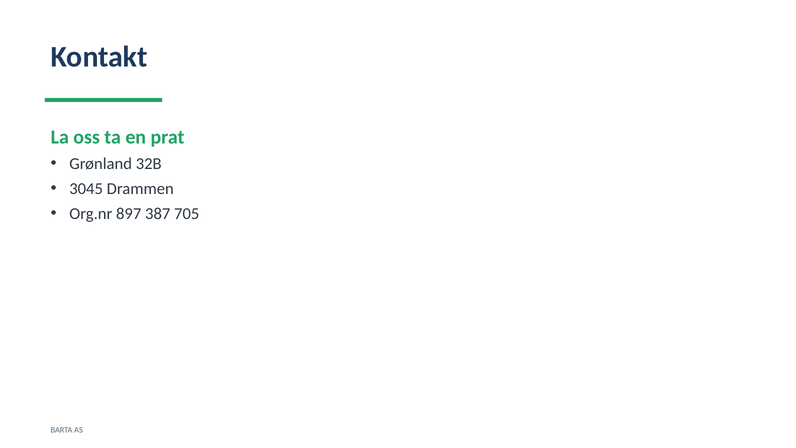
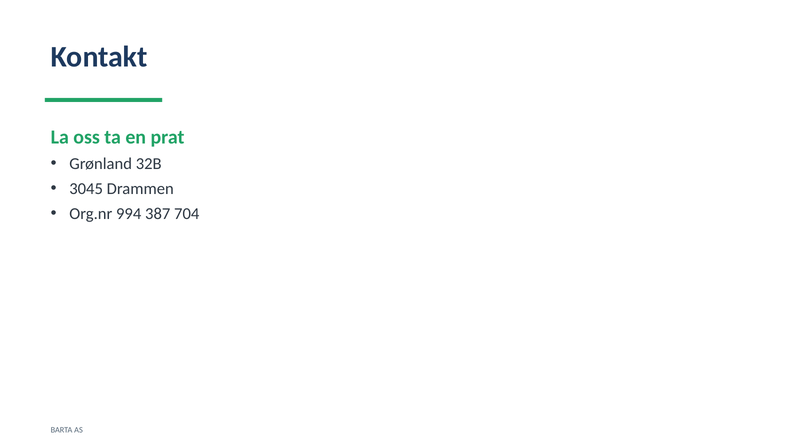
897: 897 -> 994 (129, 213)
705: 705 -> 704 (187, 213)
